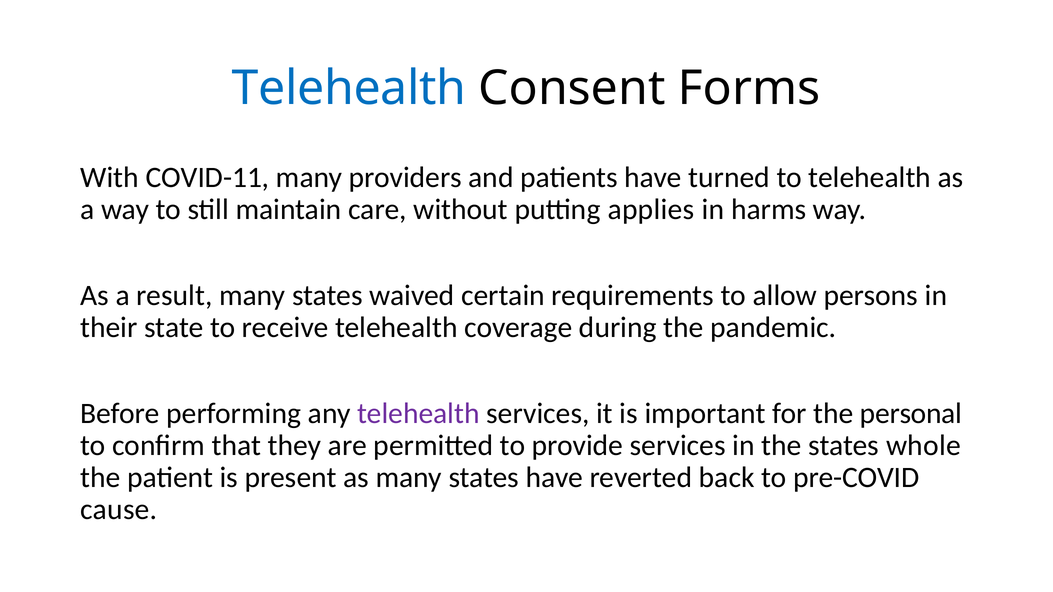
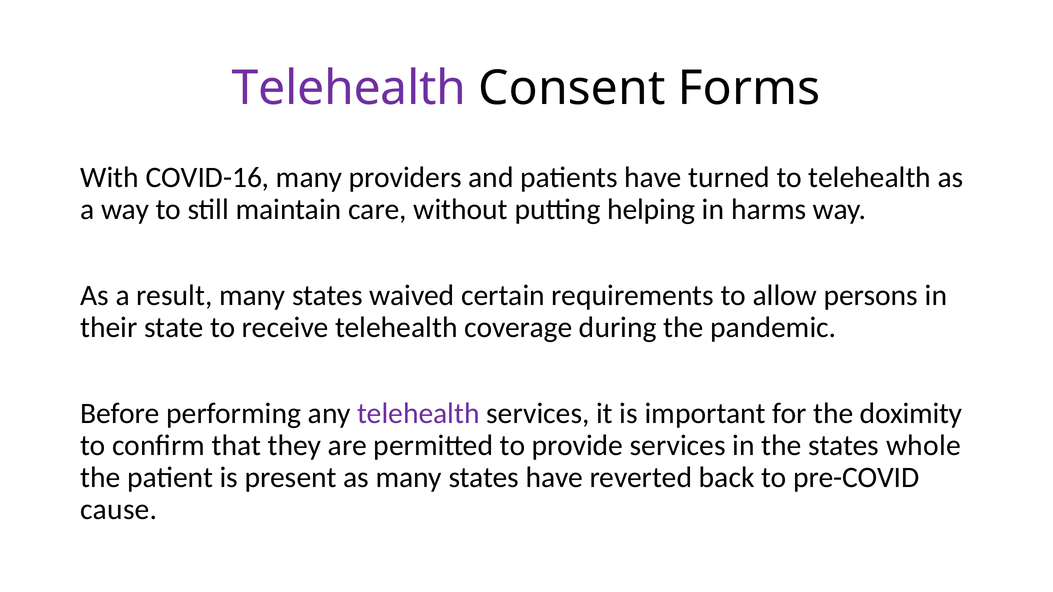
Telehealth colour: blue -> purple (349, 88)
COVID-11: COVID-11 -> COVID-16 (207, 177)
applies: applies -> helping (651, 209)
personal: personal -> doximity (911, 413)
